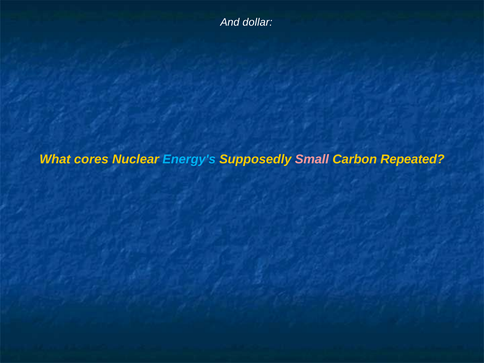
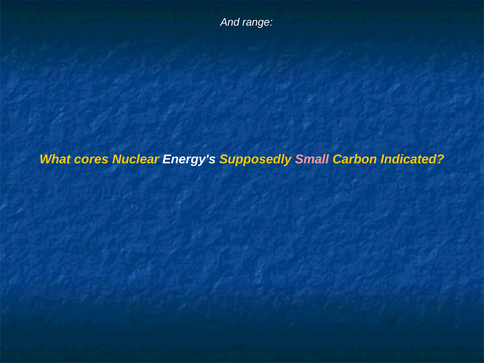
dollar: dollar -> range (258, 22)
Energy's colour: light blue -> white (189, 159)
Repeated: Repeated -> Indicated (412, 159)
